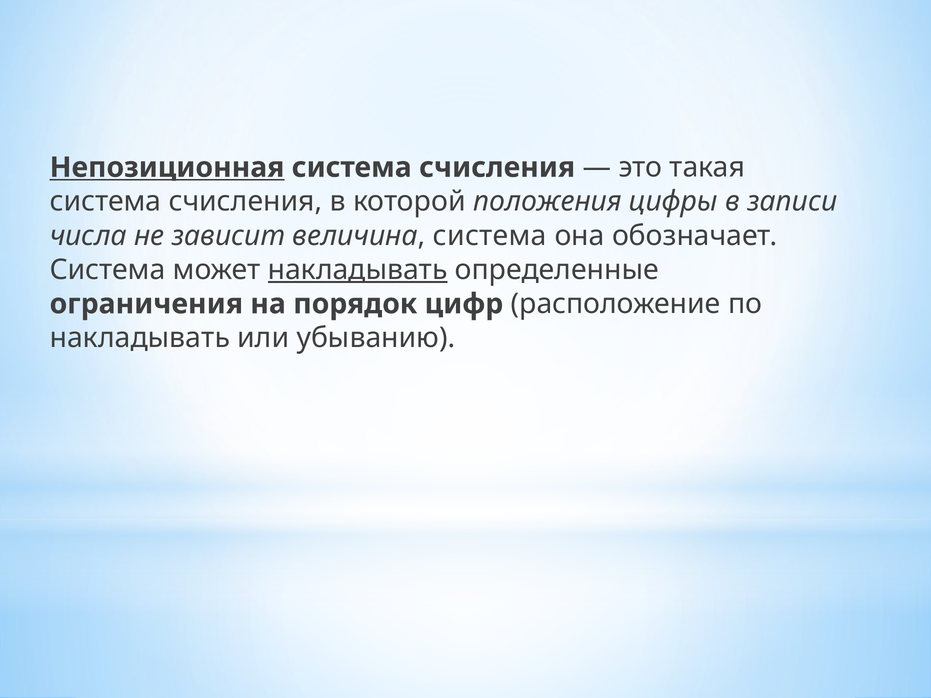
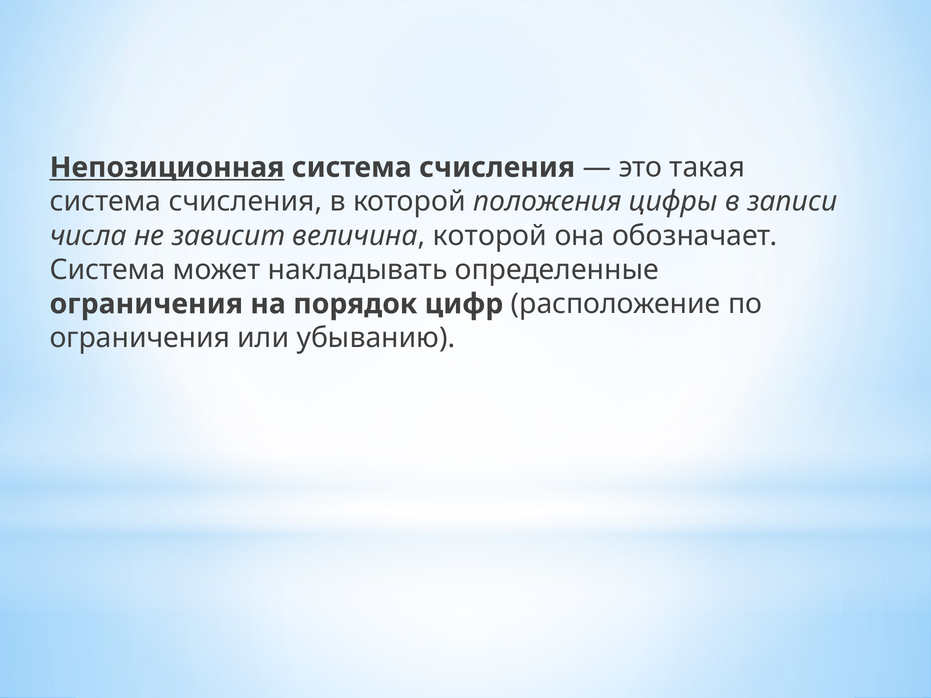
величина система: система -> которой (490, 236)
накладывать underline: present -> none (358, 270)
накладывать: накладывать -> ограничения (140, 338)
